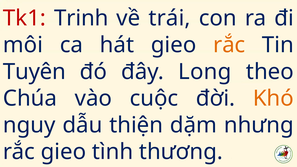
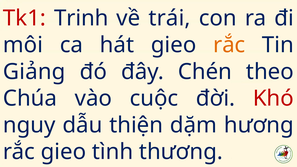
Tuyên: Tuyên -> Giảng (34, 72)
Long: Long -> Chén (205, 72)
Khó colour: orange -> red (273, 98)
nhưng: nhưng -> hương (259, 125)
